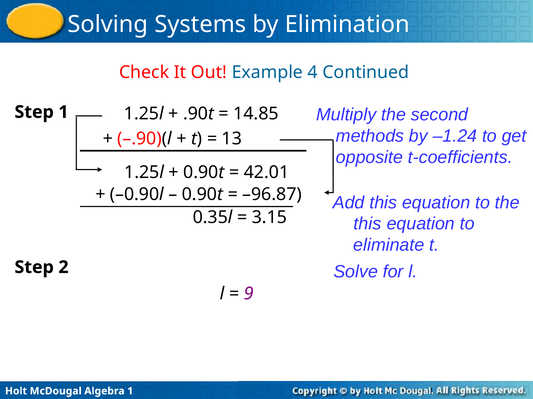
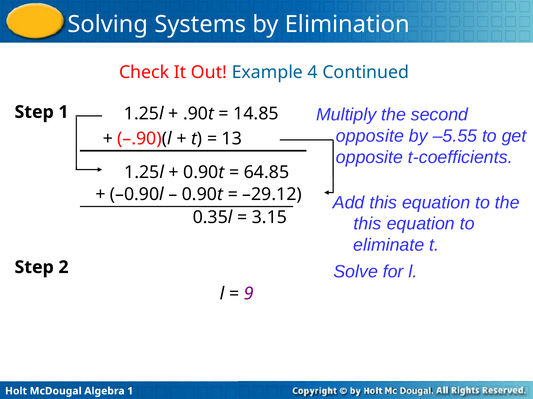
methods: methods -> opposite (370, 136)
–1.24: –1.24 -> –5.55 (455, 136)
42.01: 42.01 -> 64.85 (267, 173)
–96.87: –96.87 -> –29.12 (272, 195)
